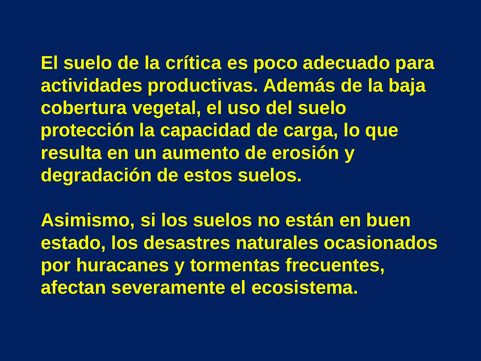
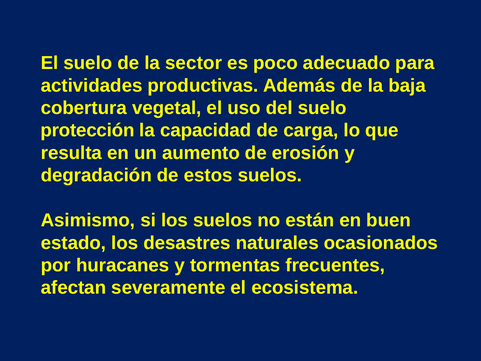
crítica: crítica -> sector (194, 63)
